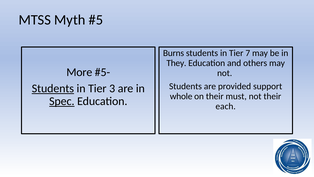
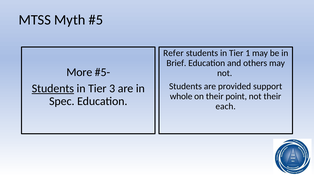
Burns: Burns -> Refer (173, 53)
7: 7 -> 1 (248, 53)
They: They -> Brief (176, 63)
must: must -> point (236, 96)
Spec underline: present -> none (62, 101)
